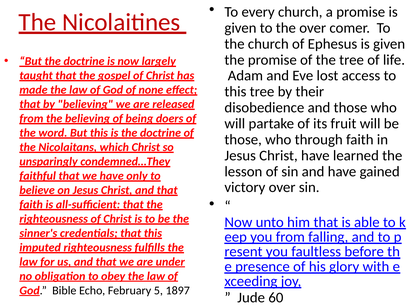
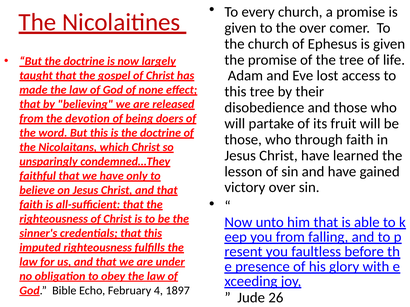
the believing: believing -> devotion (87, 119)
5: 5 -> 4 (158, 291)
60: 60 -> 26 (276, 298)
